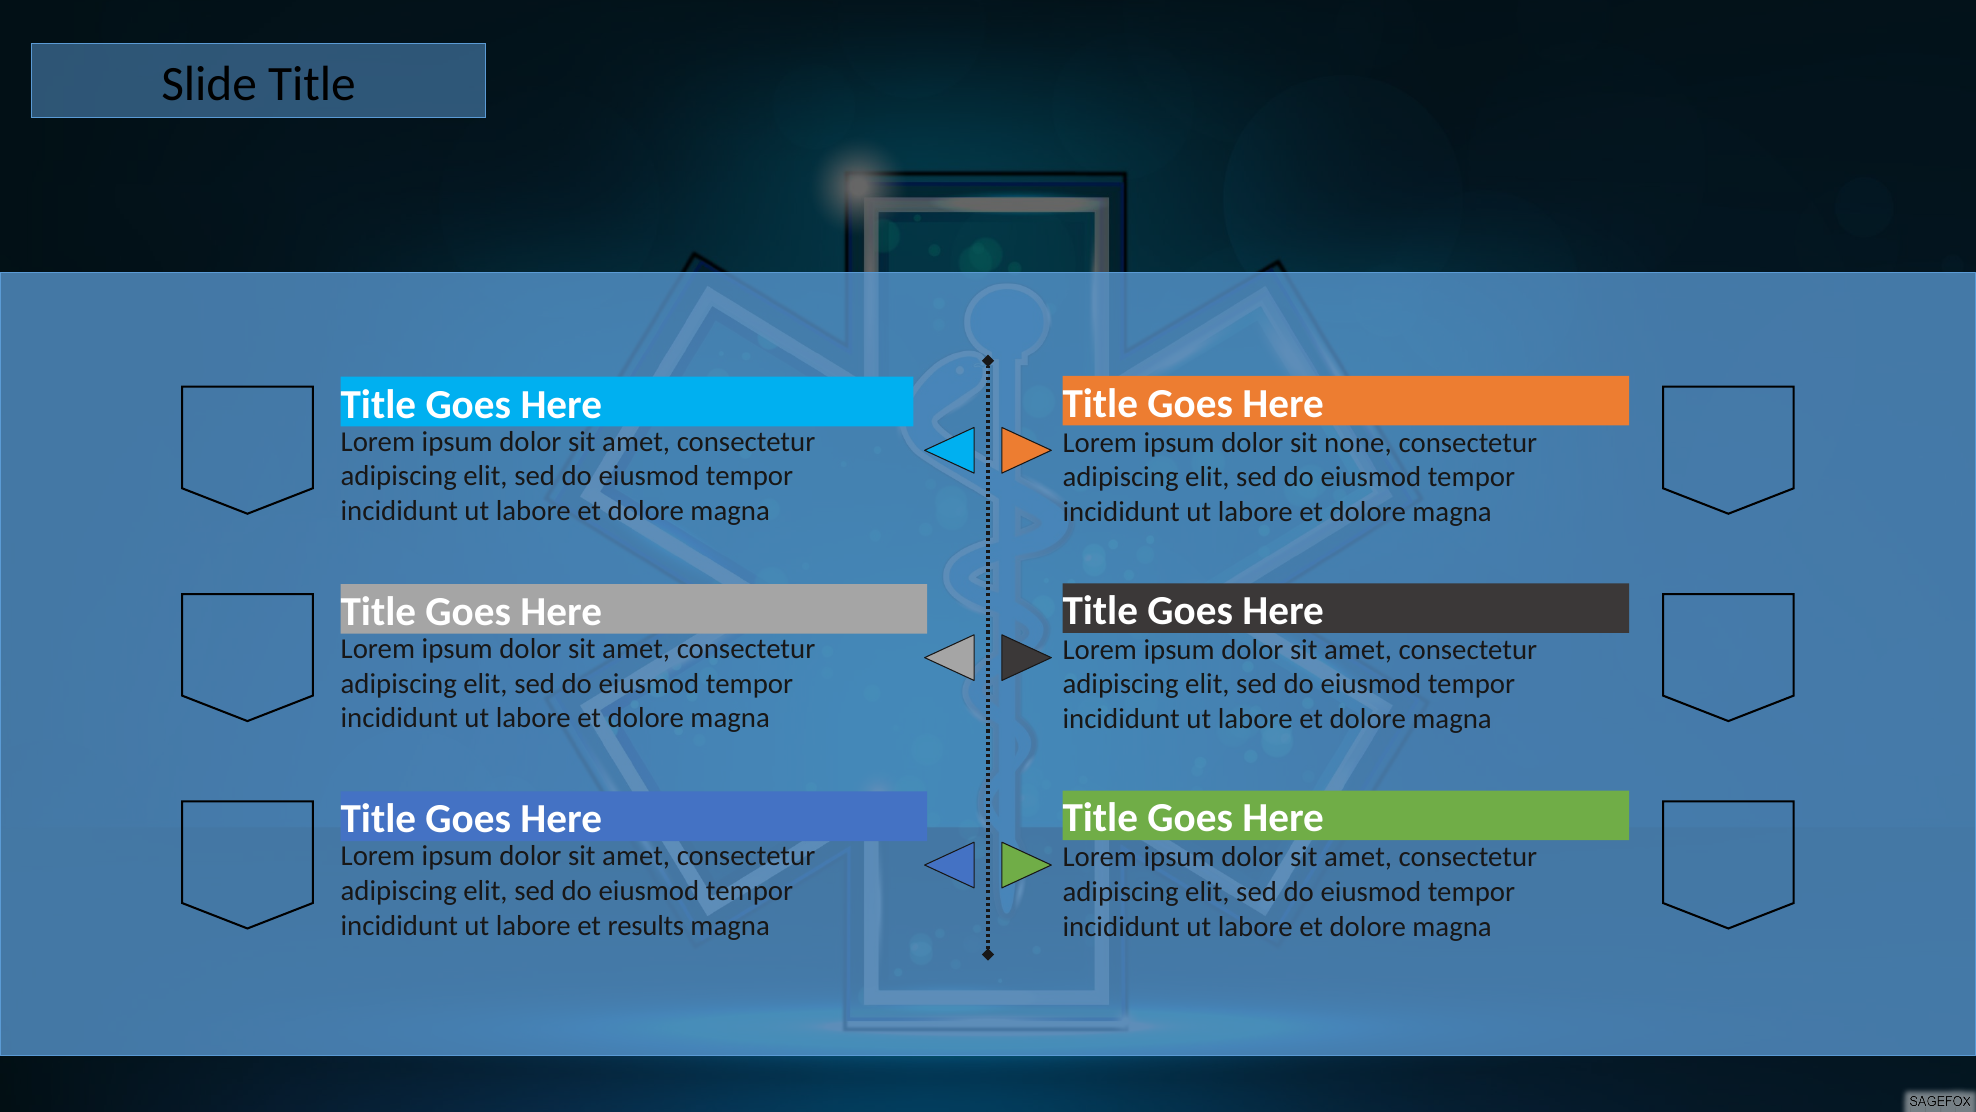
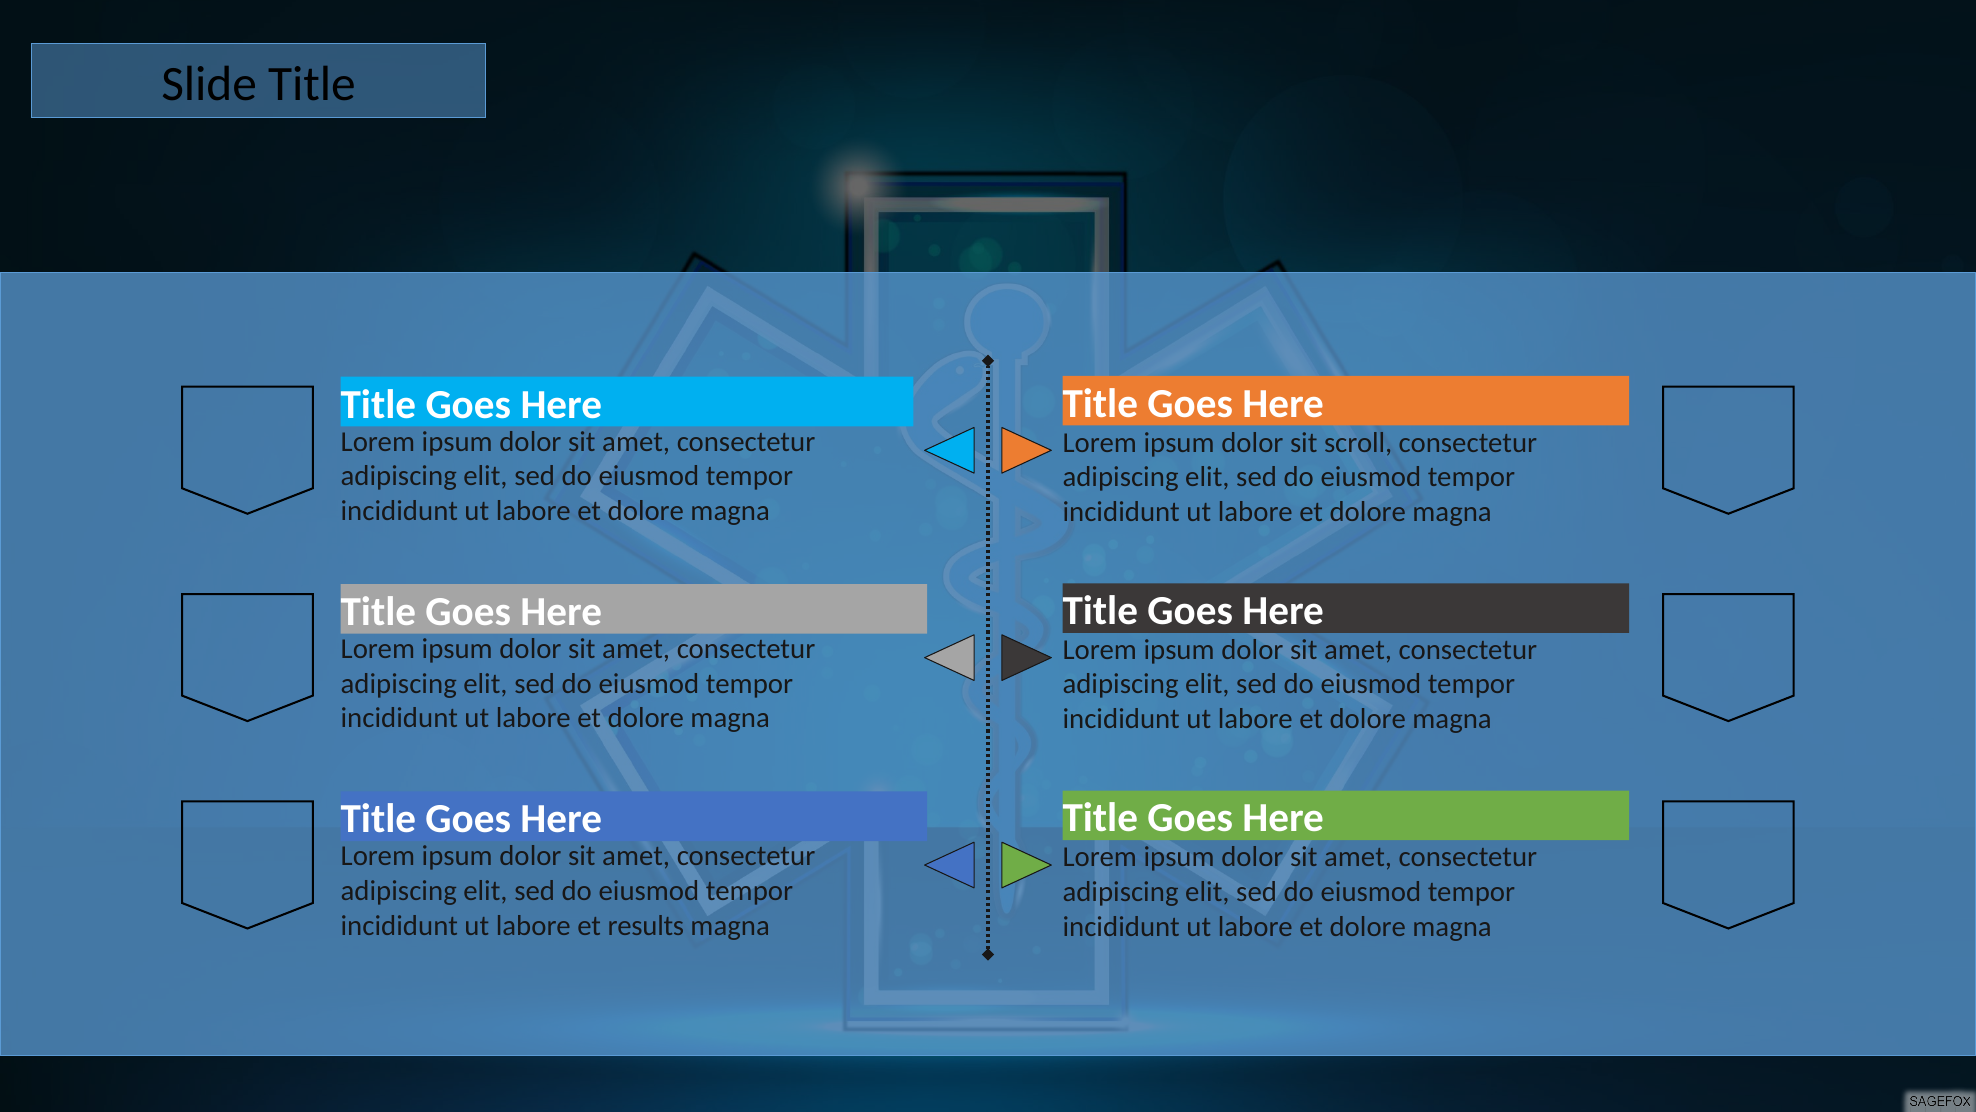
none: none -> scroll (1358, 442)
